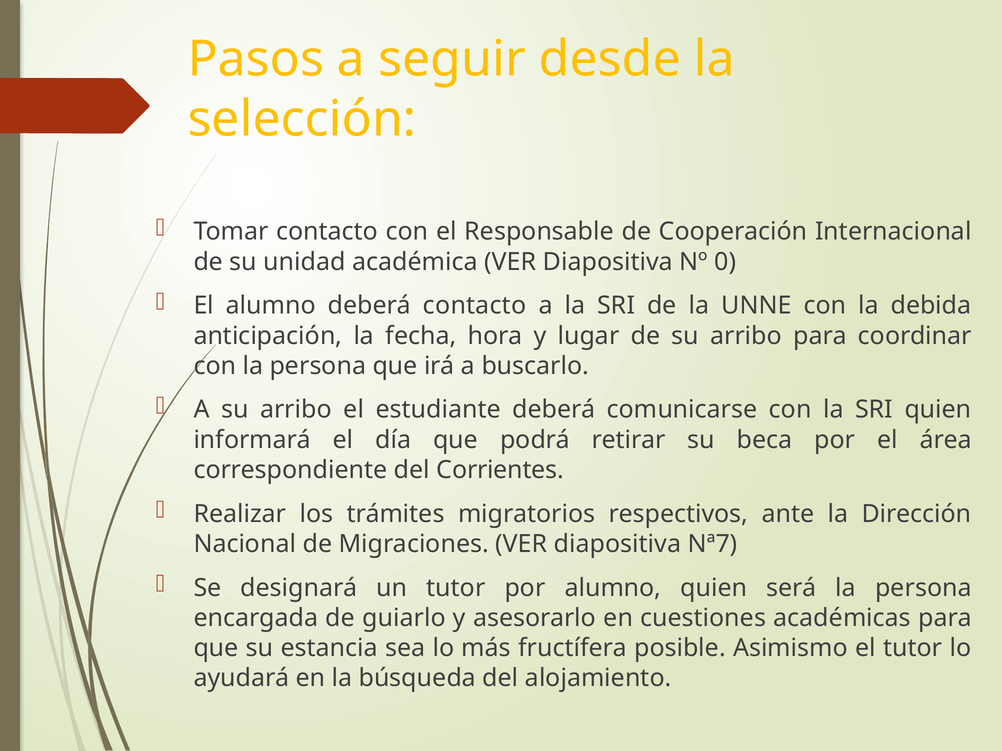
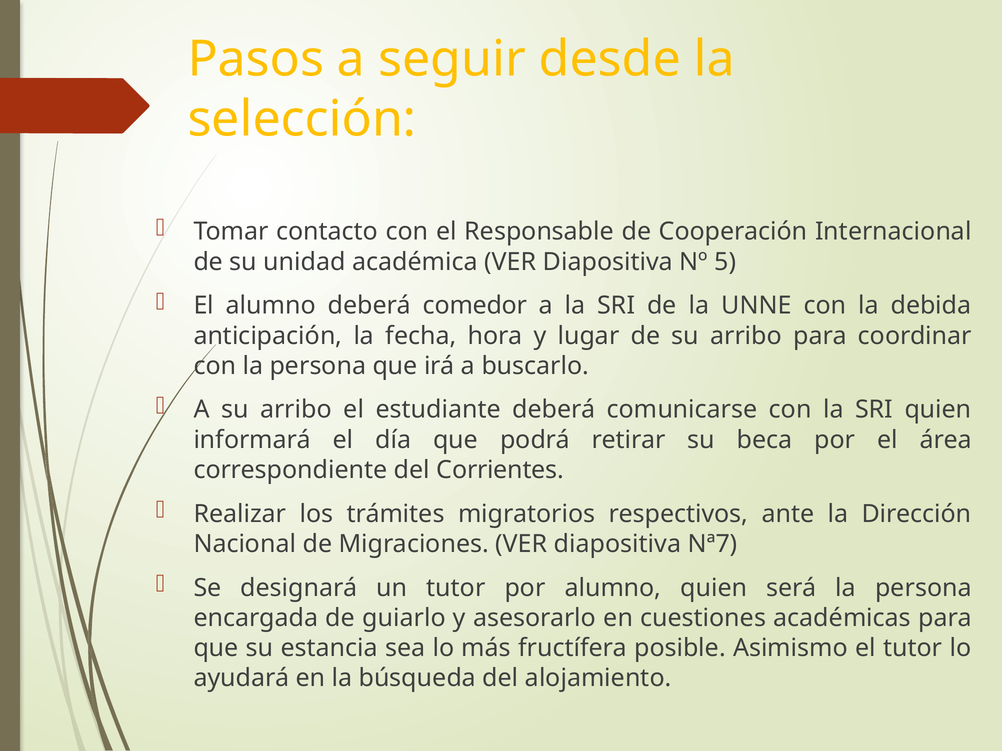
0: 0 -> 5 (725, 262)
deberá contacto: contacto -> comedor (475, 306)
